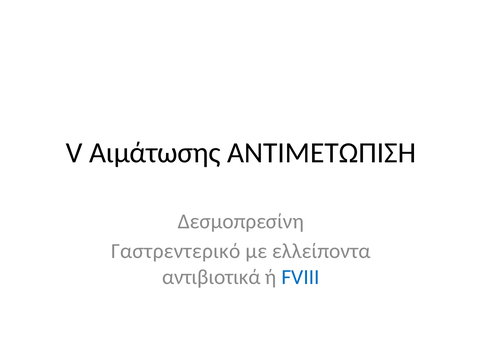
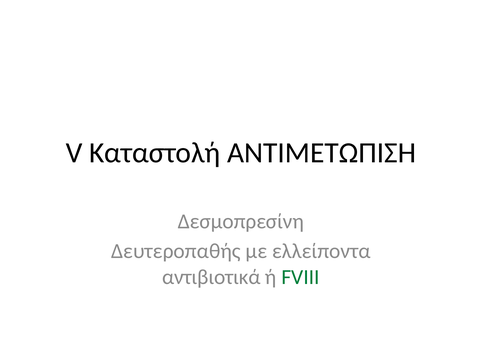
Αιμάτωσης: Αιμάτωσης -> Καταστολή (155, 153)
Γαστρεντερικό: Γαστρεντερικό -> Δευτεροπαθής (176, 252)
FVIII colour: blue -> green (300, 277)
